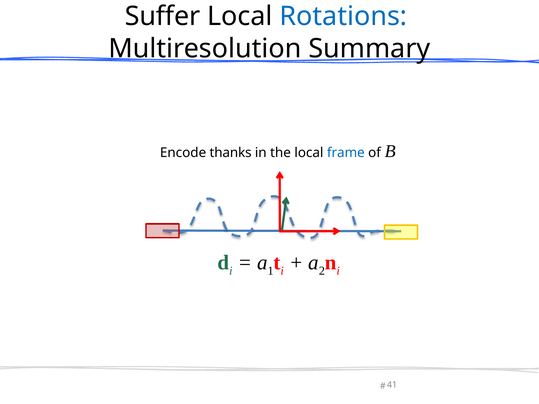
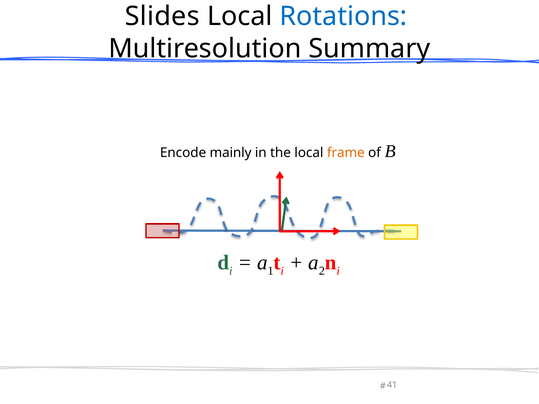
Suffer: Suffer -> Slides (162, 16)
thanks: thanks -> mainly (231, 153)
frame colour: blue -> orange (346, 153)
